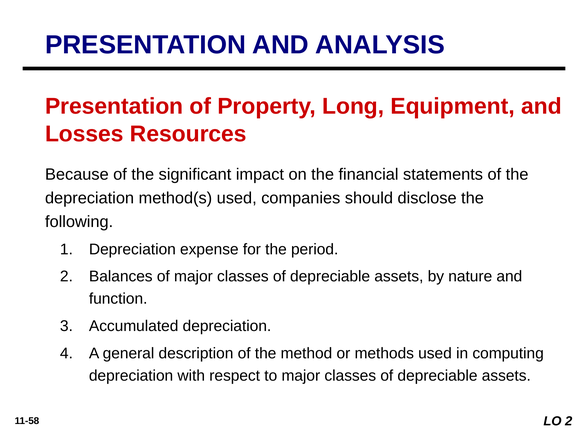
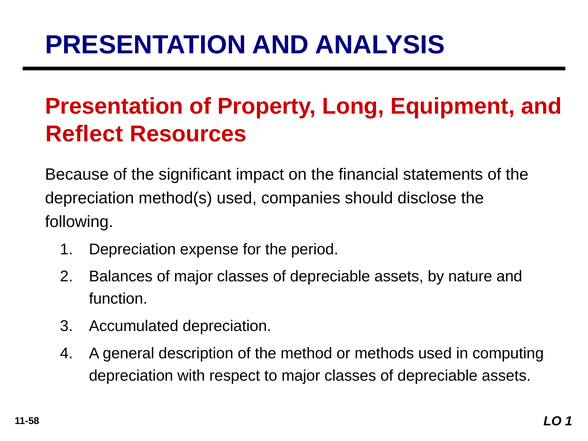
Losses: Losses -> Reflect (84, 134)
LO 2: 2 -> 1 (569, 421)
